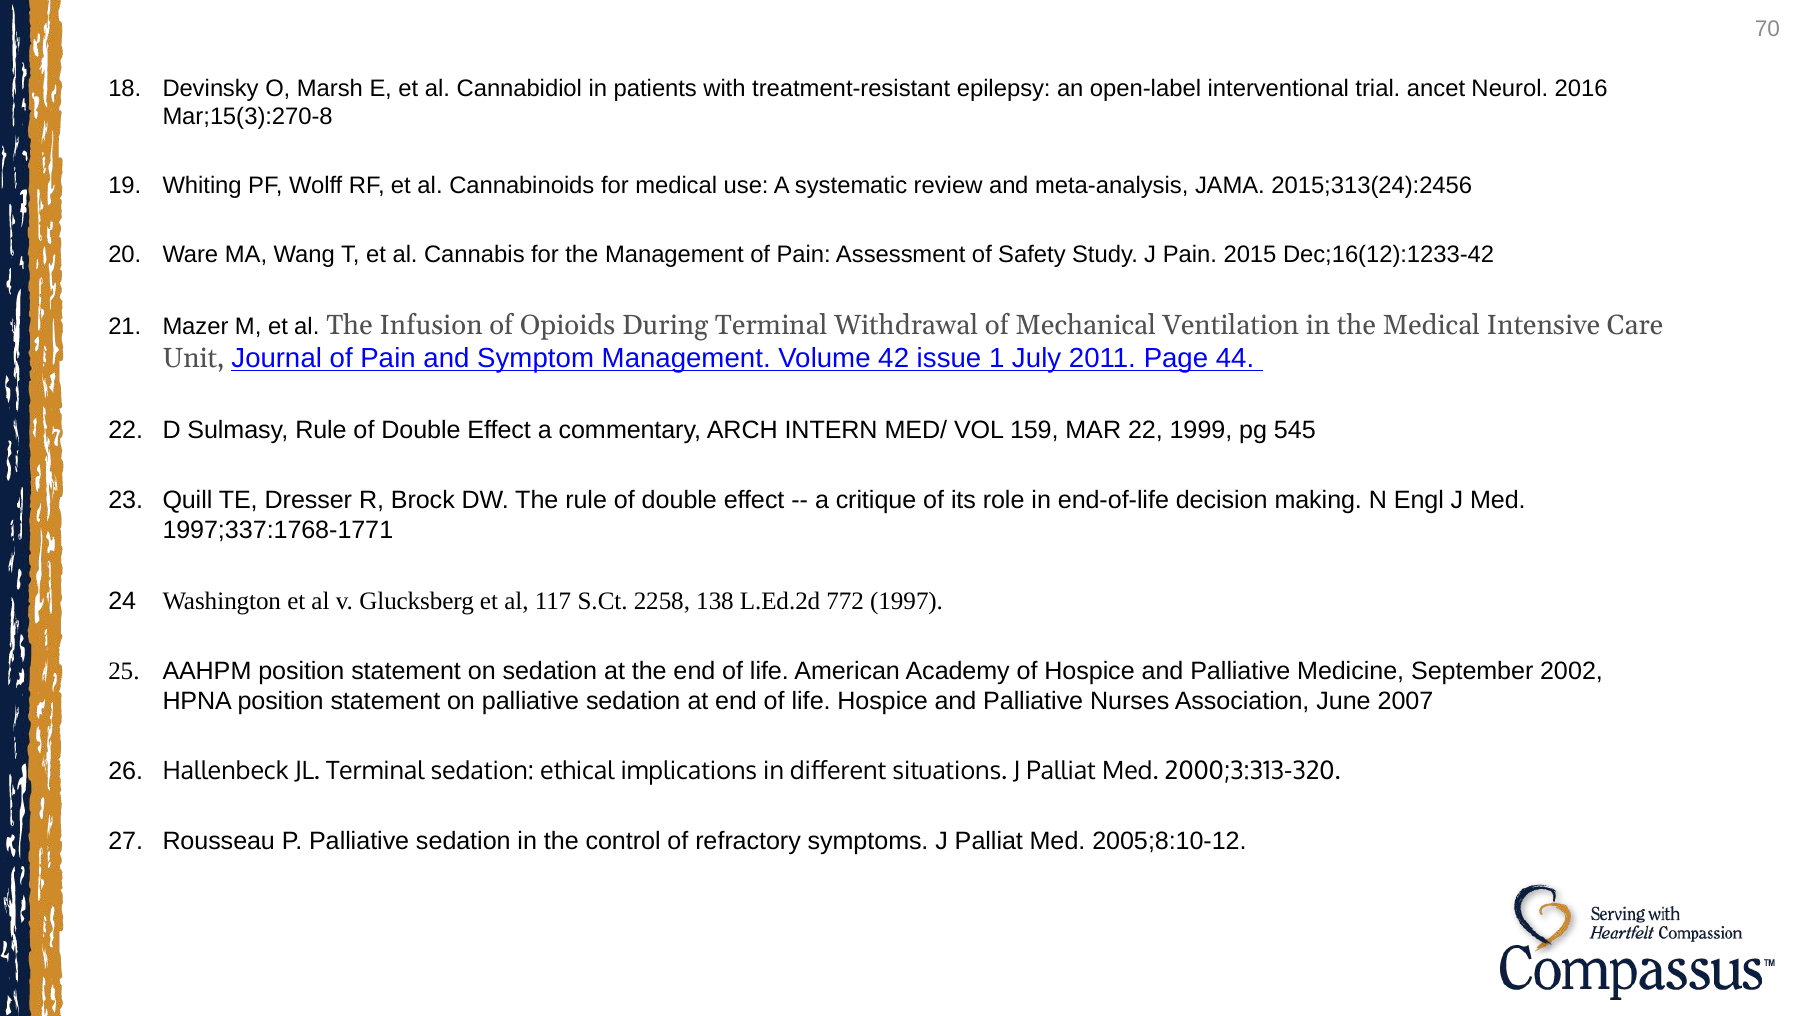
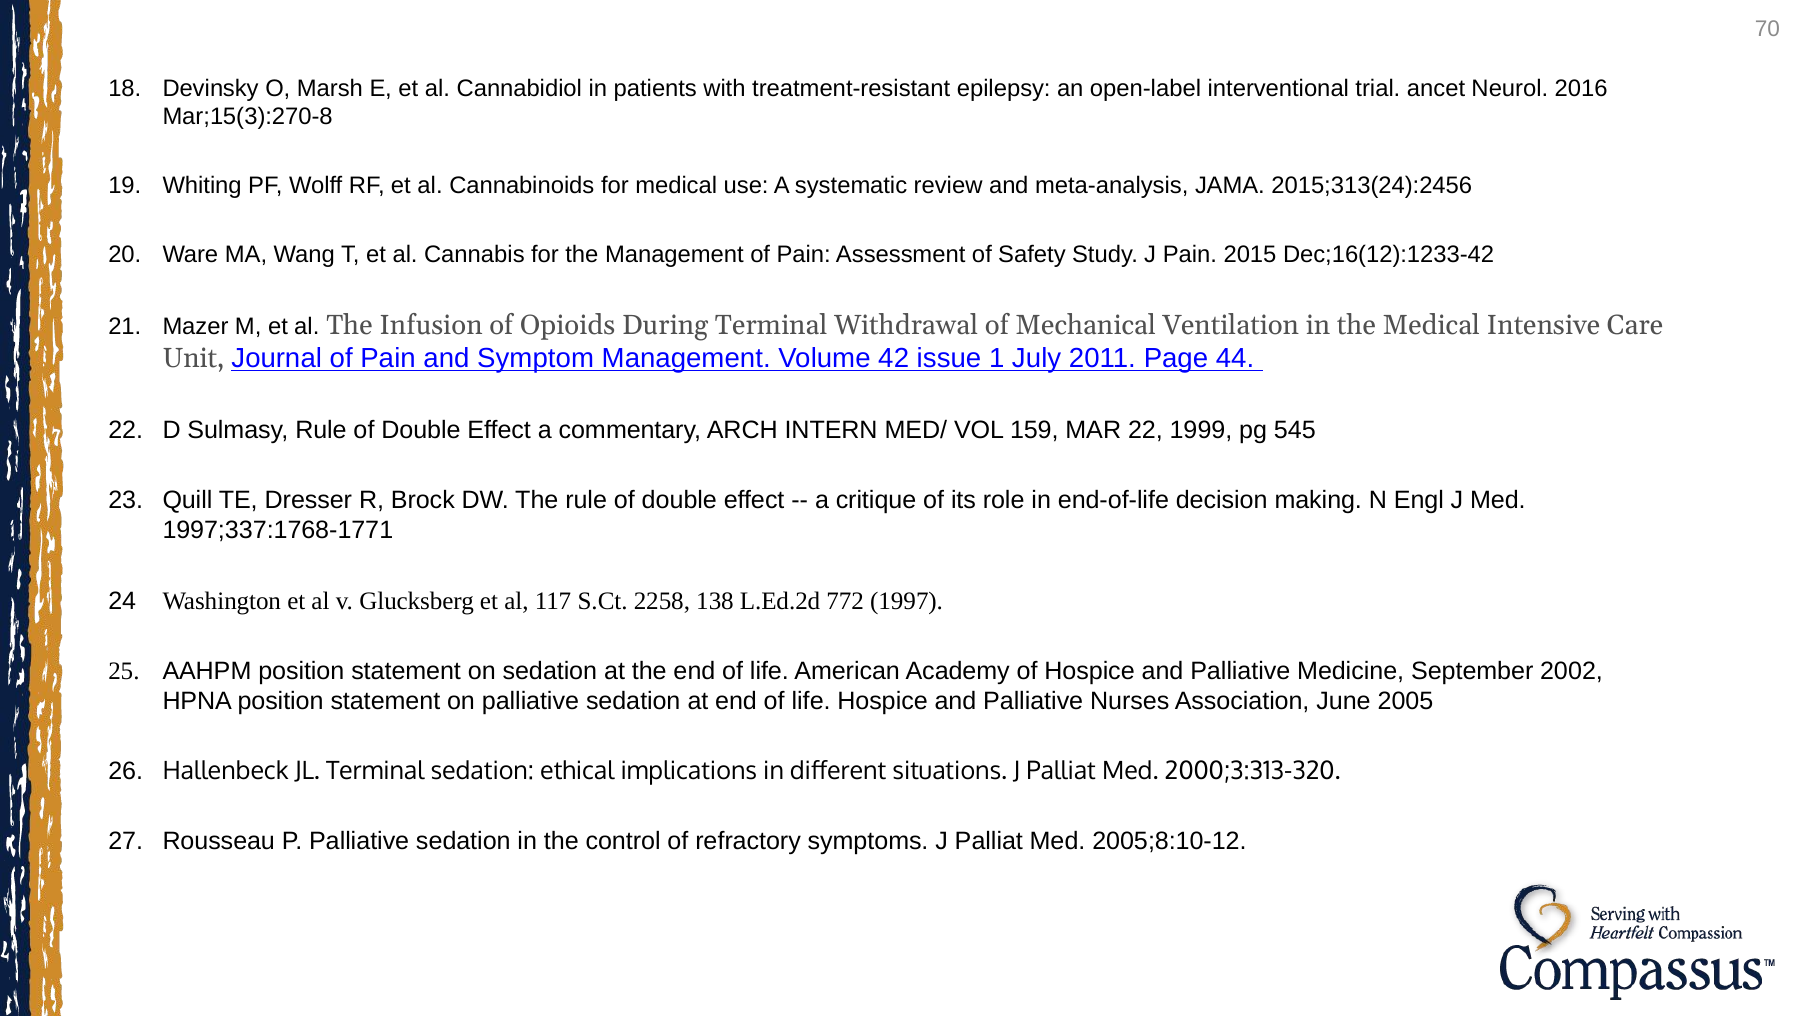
2007: 2007 -> 2005 (1406, 701)
